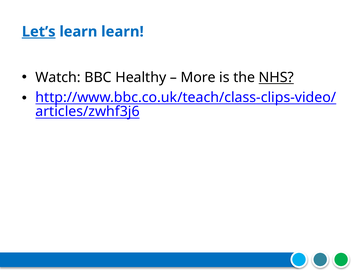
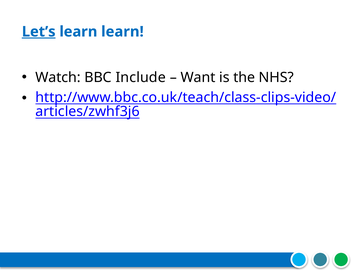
Healthy: Healthy -> Include (141, 78)
More: More -> Want (198, 78)
NHS underline: present -> none (276, 78)
